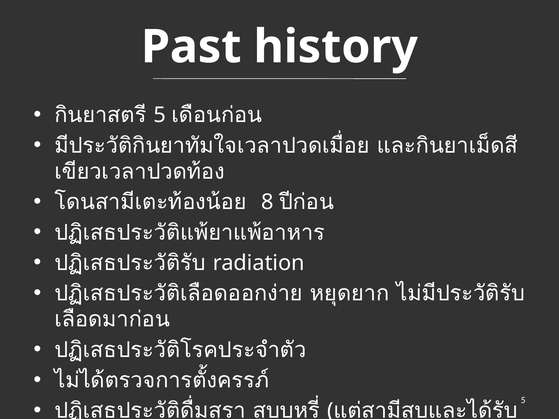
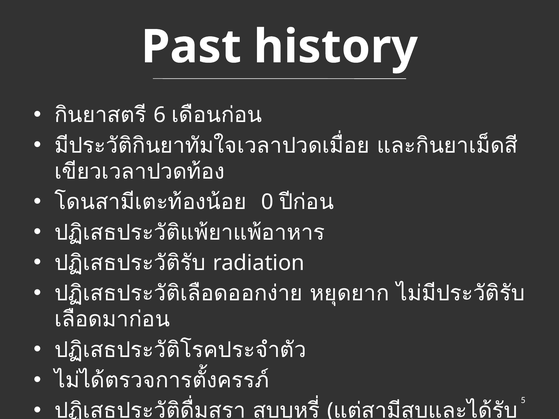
5: 5 -> 6 (160, 115)
8: 8 -> 0 (267, 202)
